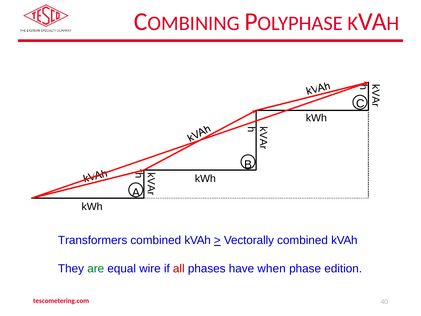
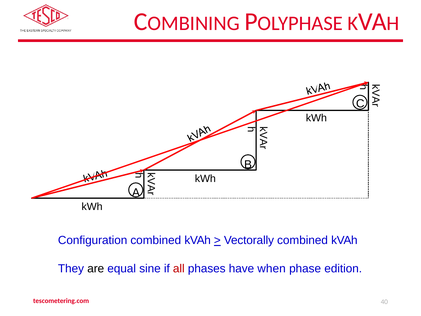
Transformers: Transformers -> Configuration (93, 240)
are colour: green -> black (96, 268)
wire: wire -> sine (150, 268)
